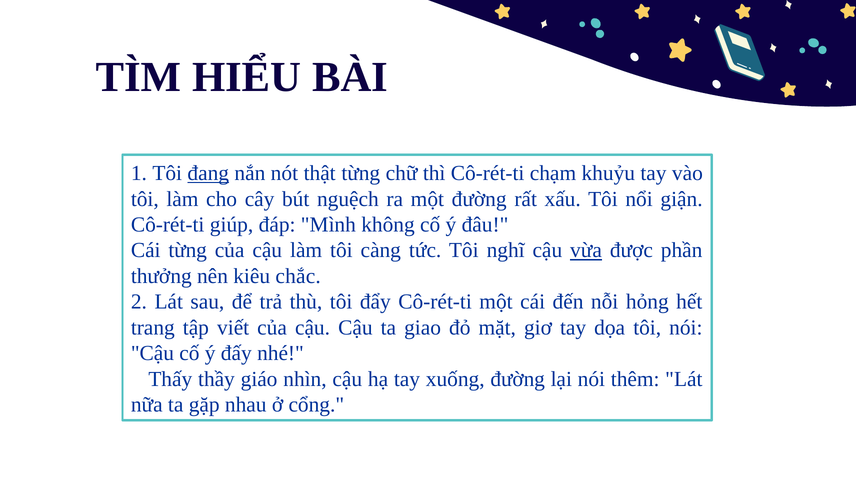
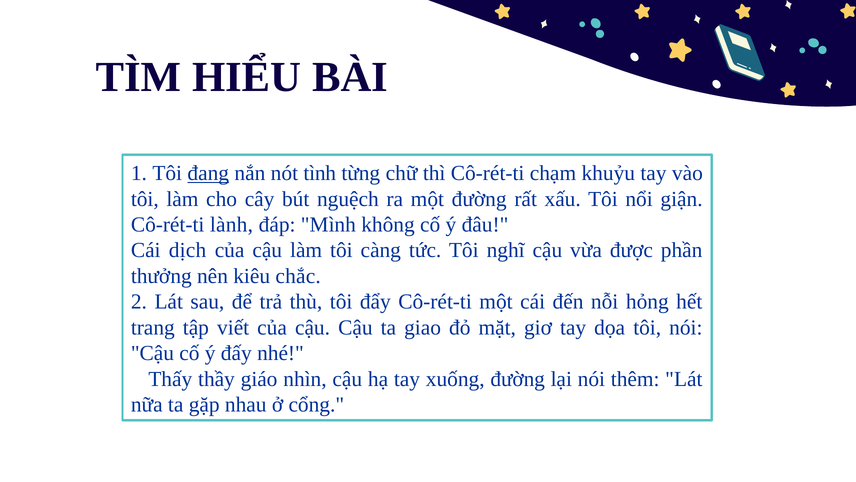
thật: thật -> tình (320, 173)
giúp: giúp -> lành (231, 224)
Cái từng: từng -> dịch (187, 250)
vừa underline: present -> none (586, 250)
